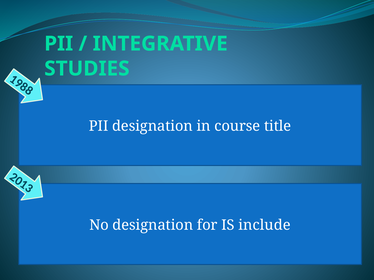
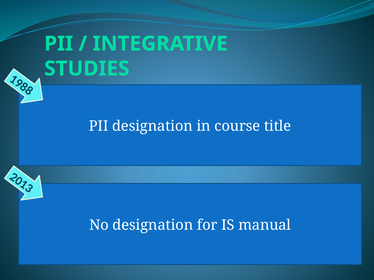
include: include -> manual (265, 225)
